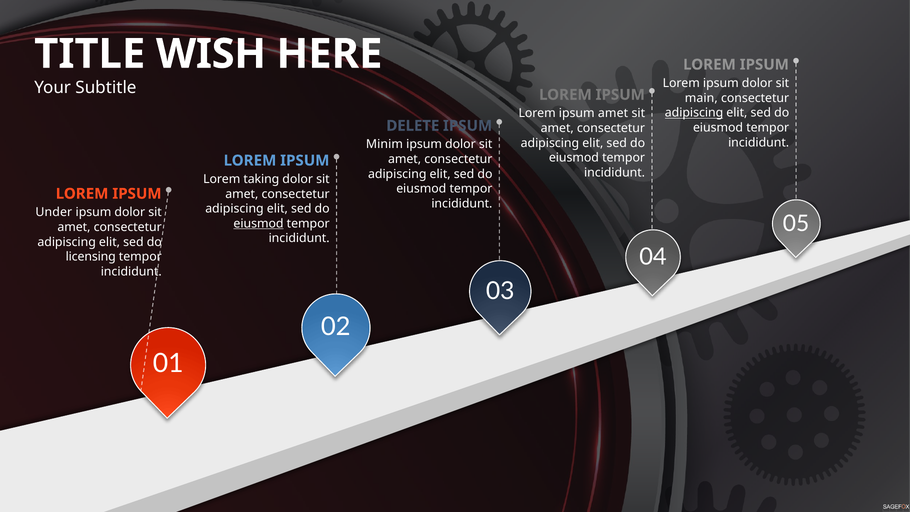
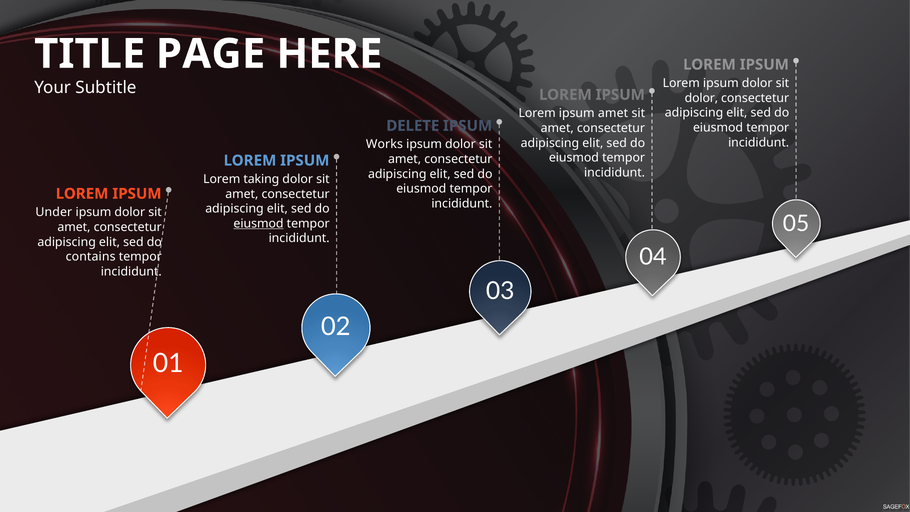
WISH: WISH -> PAGE (211, 54)
main: main -> dolor (701, 98)
adipiscing underline: present -> none (694, 113)
Minim: Minim -> Works (384, 144)
licensing: licensing -> contains (91, 257)
